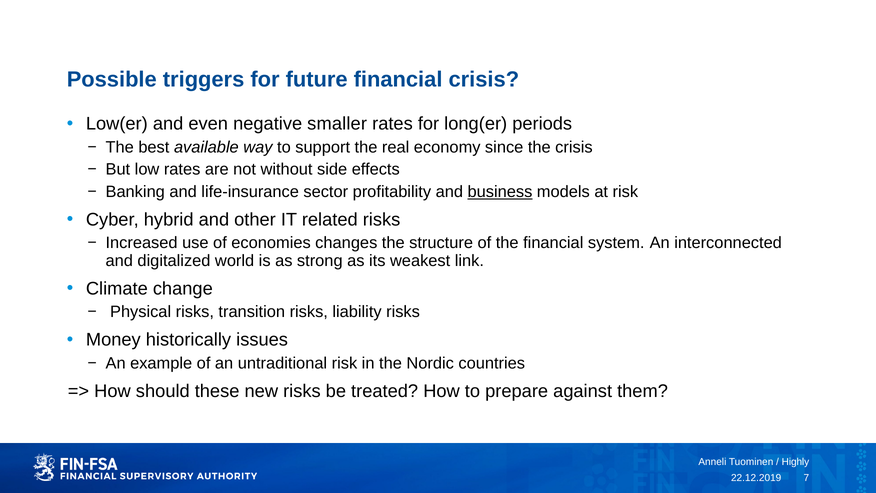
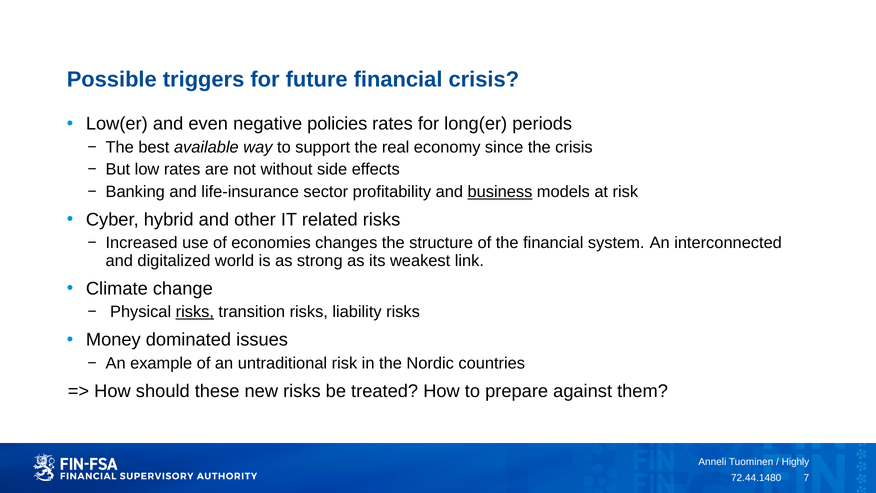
smaller: smaller -> policies (337, 124)
risks underline: none -> present (195, 312)
historically: historically -> dominated (188, 340)
22.12.2019: 22.12.2019 -> 72.44.1480 (756, 478)
